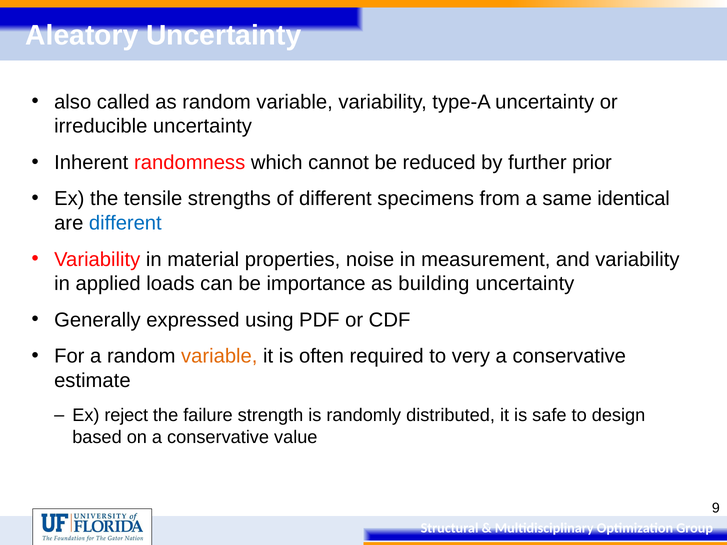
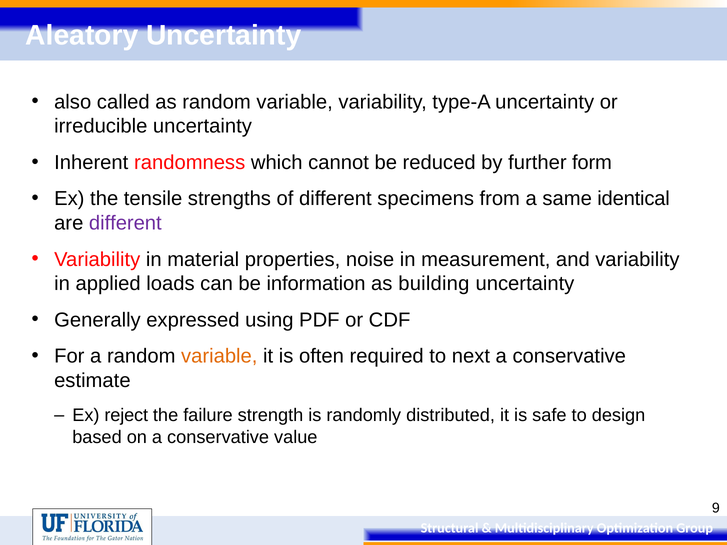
prior: prior -> form (592, 163)
different colour: blue -> purple (125, 223)
importance: importance -> information (316, 284)
very: very -> next (471, 356)
